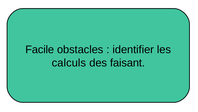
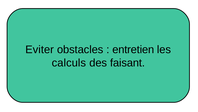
Facile: Facile -> Eviter (40, 49)
identifier: identifier -> entretien (133, 49)
